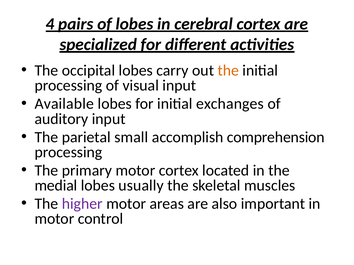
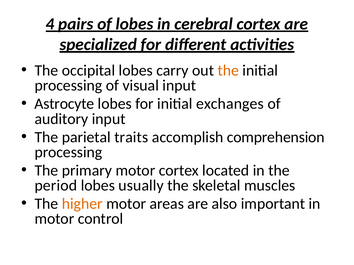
Available: Available -> Astrocyte (64, 104)
small: small -> traits (131, 137)
medial: medial -> period (56, 186)
higher colour: purple -> orange (82, 204)
